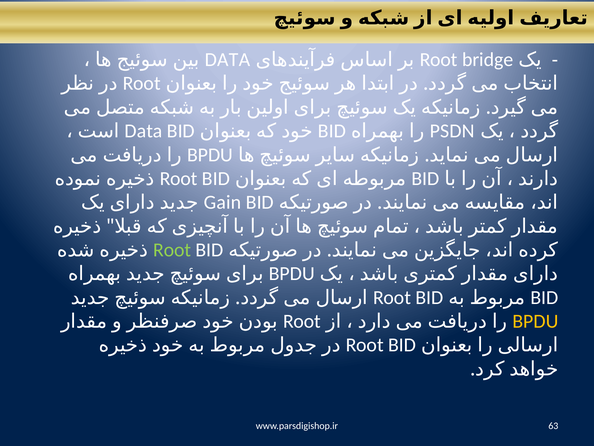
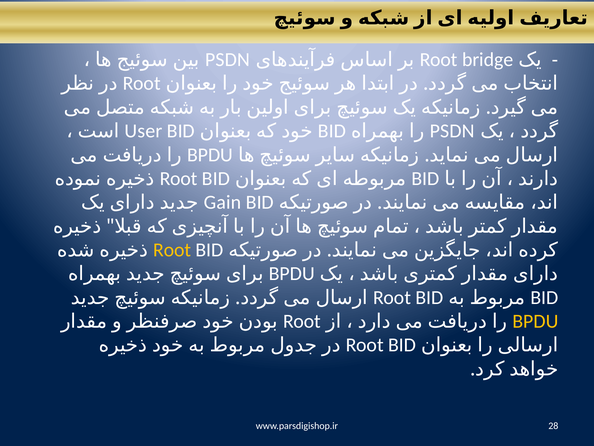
DATA: DATA -> PSDN (228, 60)
Data: Data -> User (143, 131)
Root colour: light green -> yellow (172, 250)
63: 63 -> 28 (553, 425)
